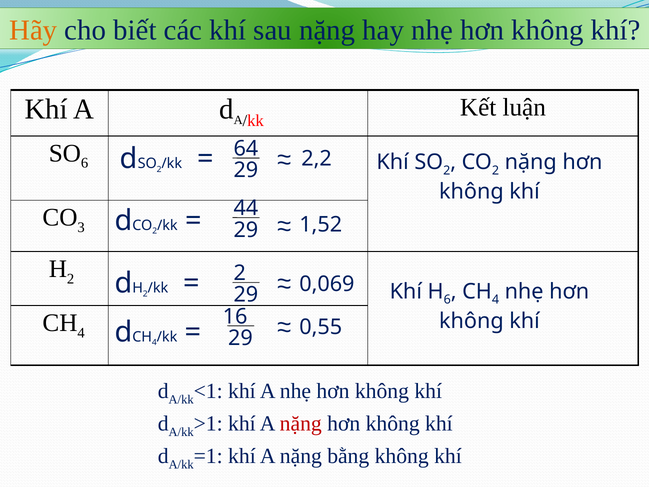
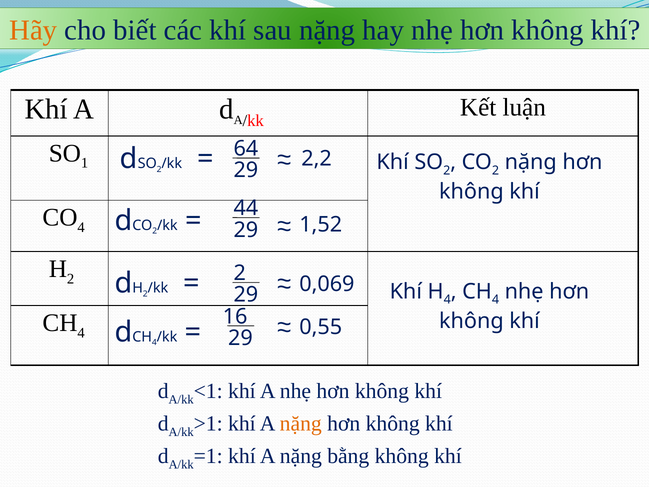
6: 6 -> 1 (85, 163)
3: 3 -> 4 (81, 227)
6: 6 -> 4 (447, 300)
nặng colour: red -> orange (301, 423)
